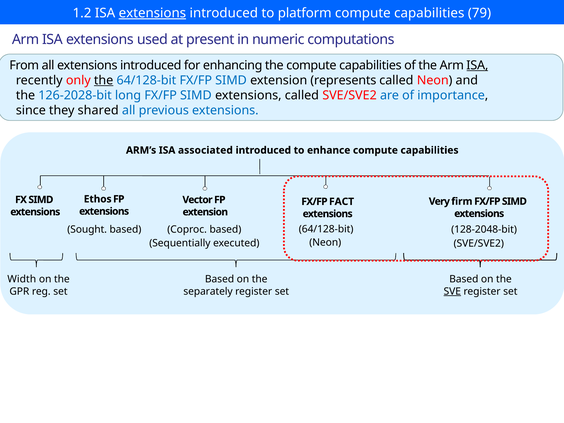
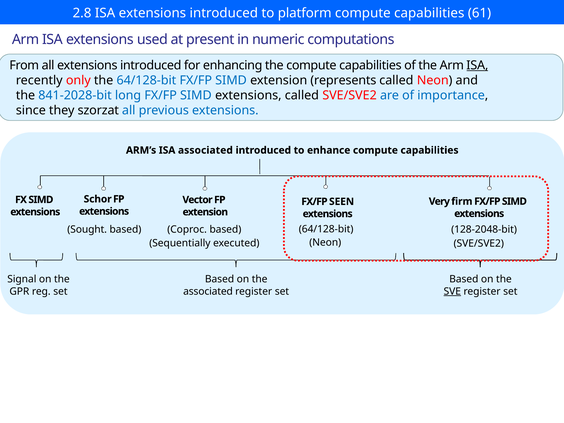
1.2: 1.2 -> 2.8 (82, 13)
extensions underline: present -> none (152, 13)
79: 79 -> 61 (479, 13)
the underline: present -> none (104, 80)
126-2028-bit: 126-2028-bit -> 841-2028-bit (75, 95)
shared: shared -> szorzat (98, 110)
Ethos: Ethos -> Schor (98, 199)
FACT: FACT -> SEEN (342, 202)
Width: Width -> Signal (22, 279)
separately: separately -> associated (208, 291)
